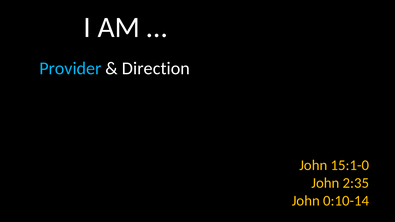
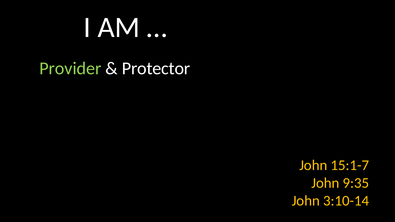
Provider colour: light blue -> light green (70, 68)
Direction: Direction -> Protector (156, 68)
15:1-0: 15:1-0 -> 15:1-7 (350, 165)
2:35: 2:35 -> 9:35 (356, 183)
0:10-14: 0:10-14 -> 3:10-14 (346, 201)
